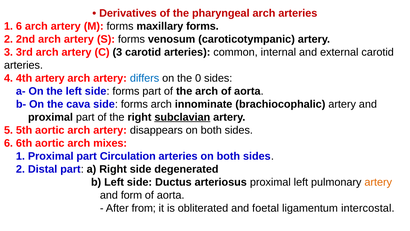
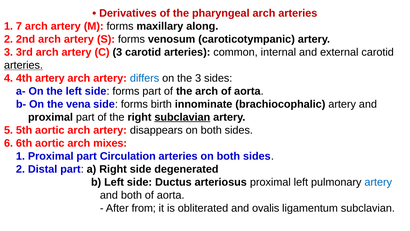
1 6: 6 -> 7 (19, 26)
maxillary forms: forms -> along (202, 26)
arteries underline: none -> present (23, 65)
the 0: 0 -> 3 (198, 78)
cava: cava -> vena (78, 104)
forms arch: arch -> birth (161, 104)
artery colour: orange -> blue (378, 182)
and form: form -> both (131, 195)
foetal: foetal -> ovalis (266, 208)
ligamentum intercostal: intercostal -> subclavian (368, 208)
